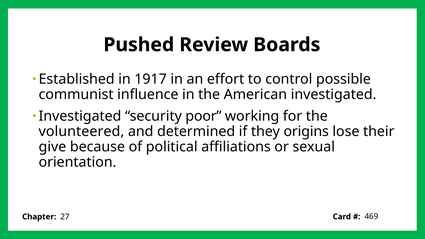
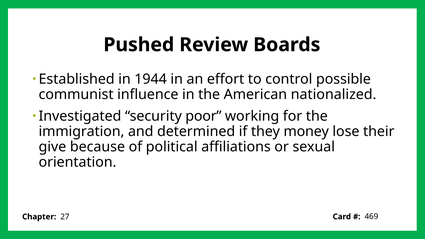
1917: 1917 -> 1944 (151, 79)
American investigated: investigated -> nationalized (334, 95)
volunteered: volunteered -> immigration (81, 131)
origins: origins -> money (306, 131)
